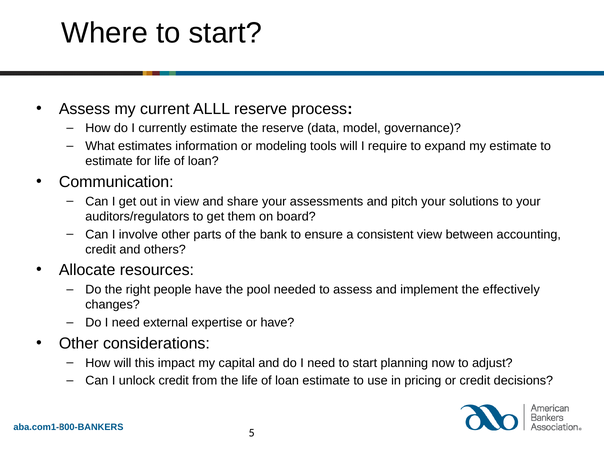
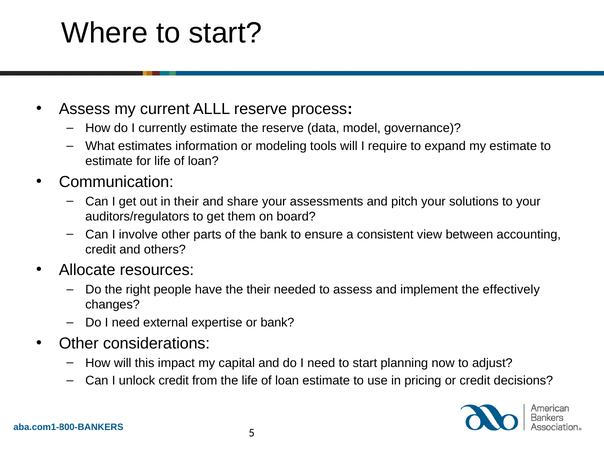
in view: view -> their (186, 201)
the pool: pool -> their (259, 290)
or have: have -> bank (277, 323)
